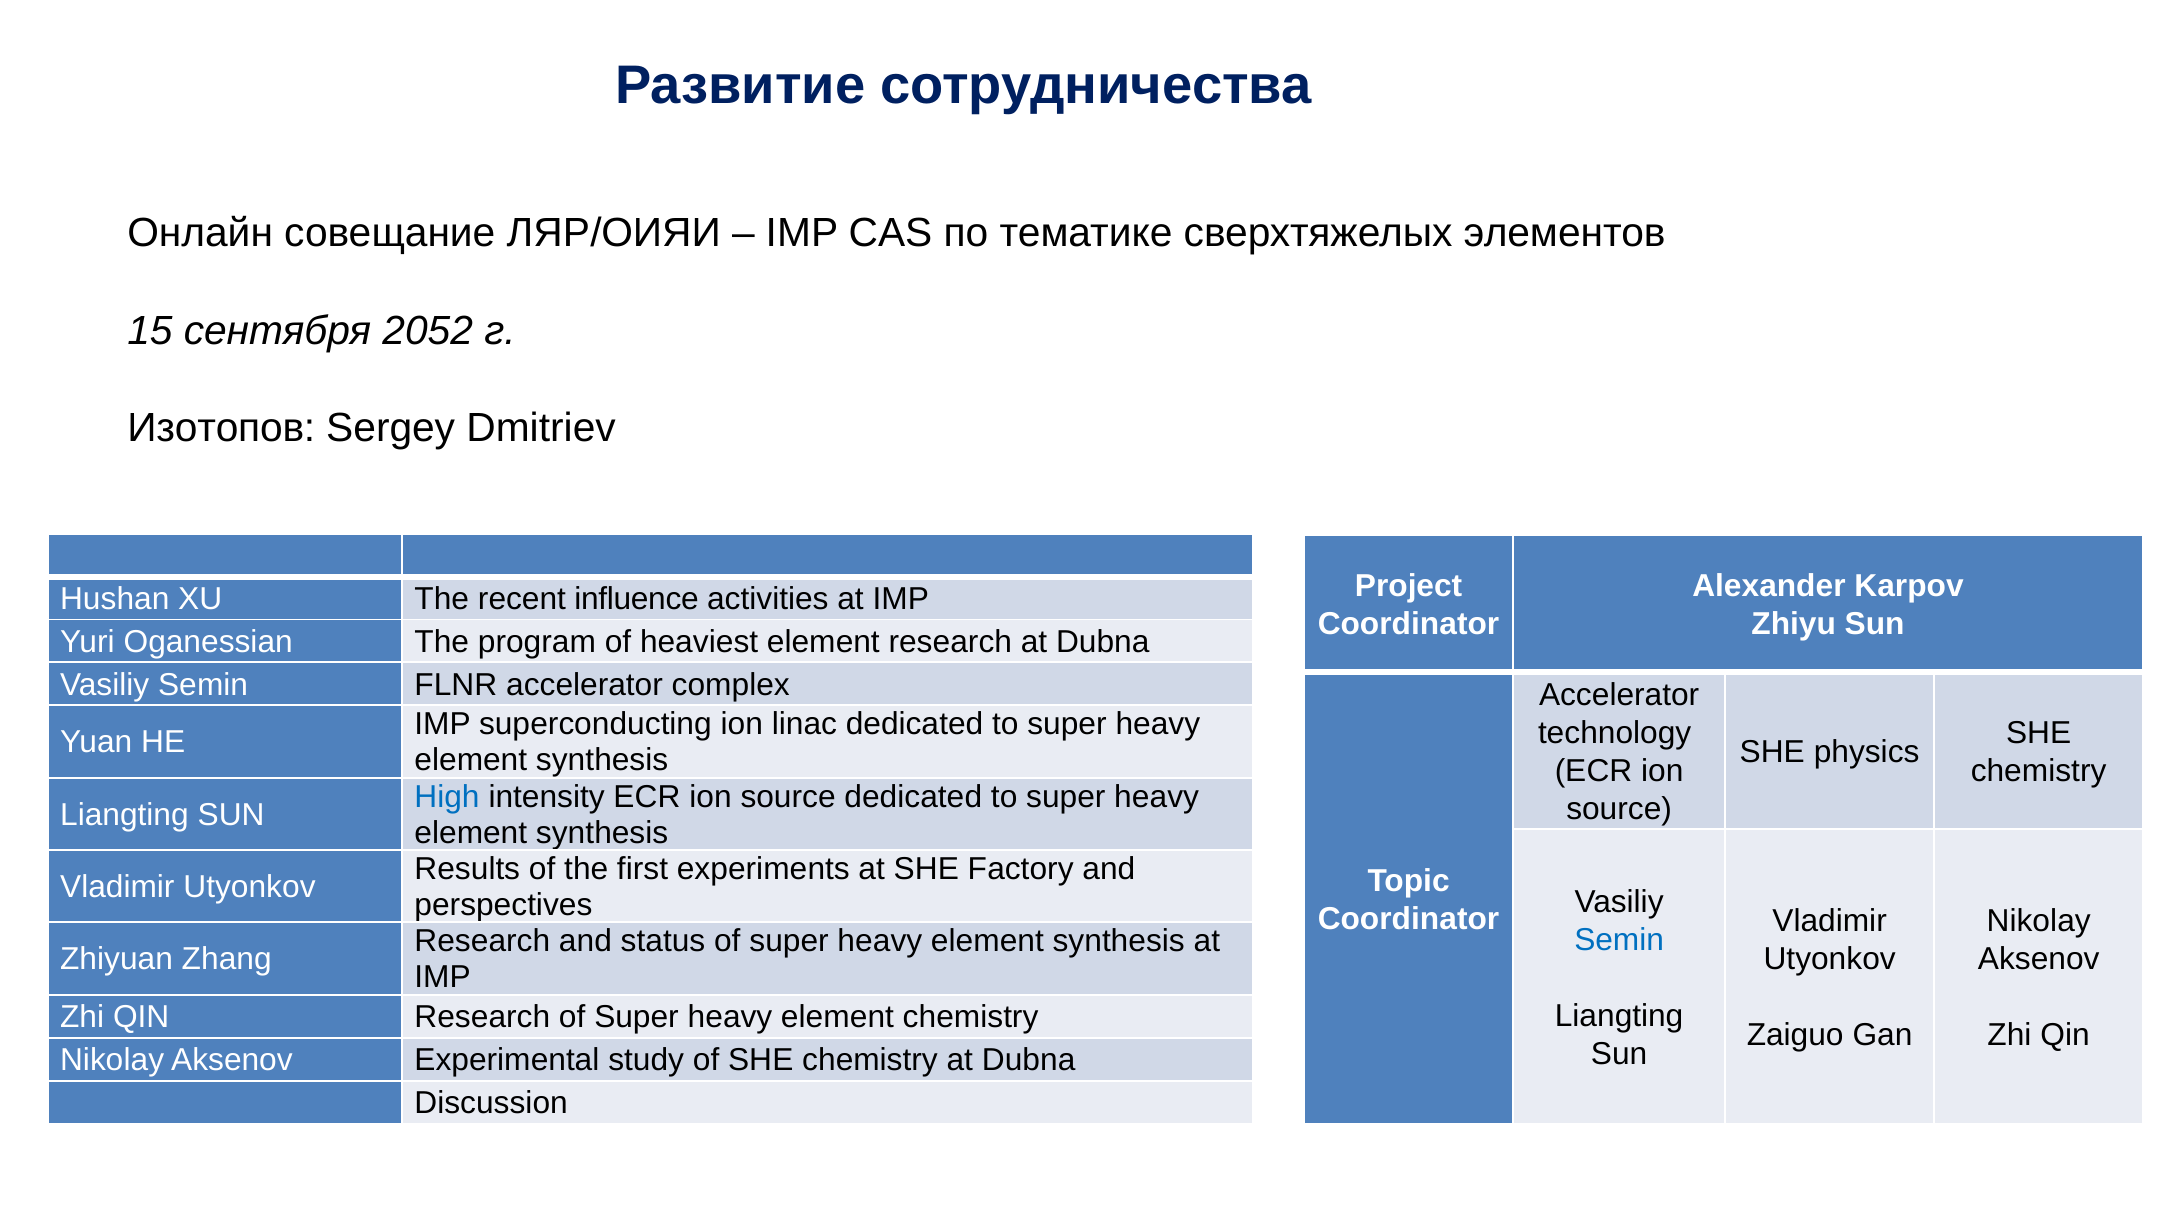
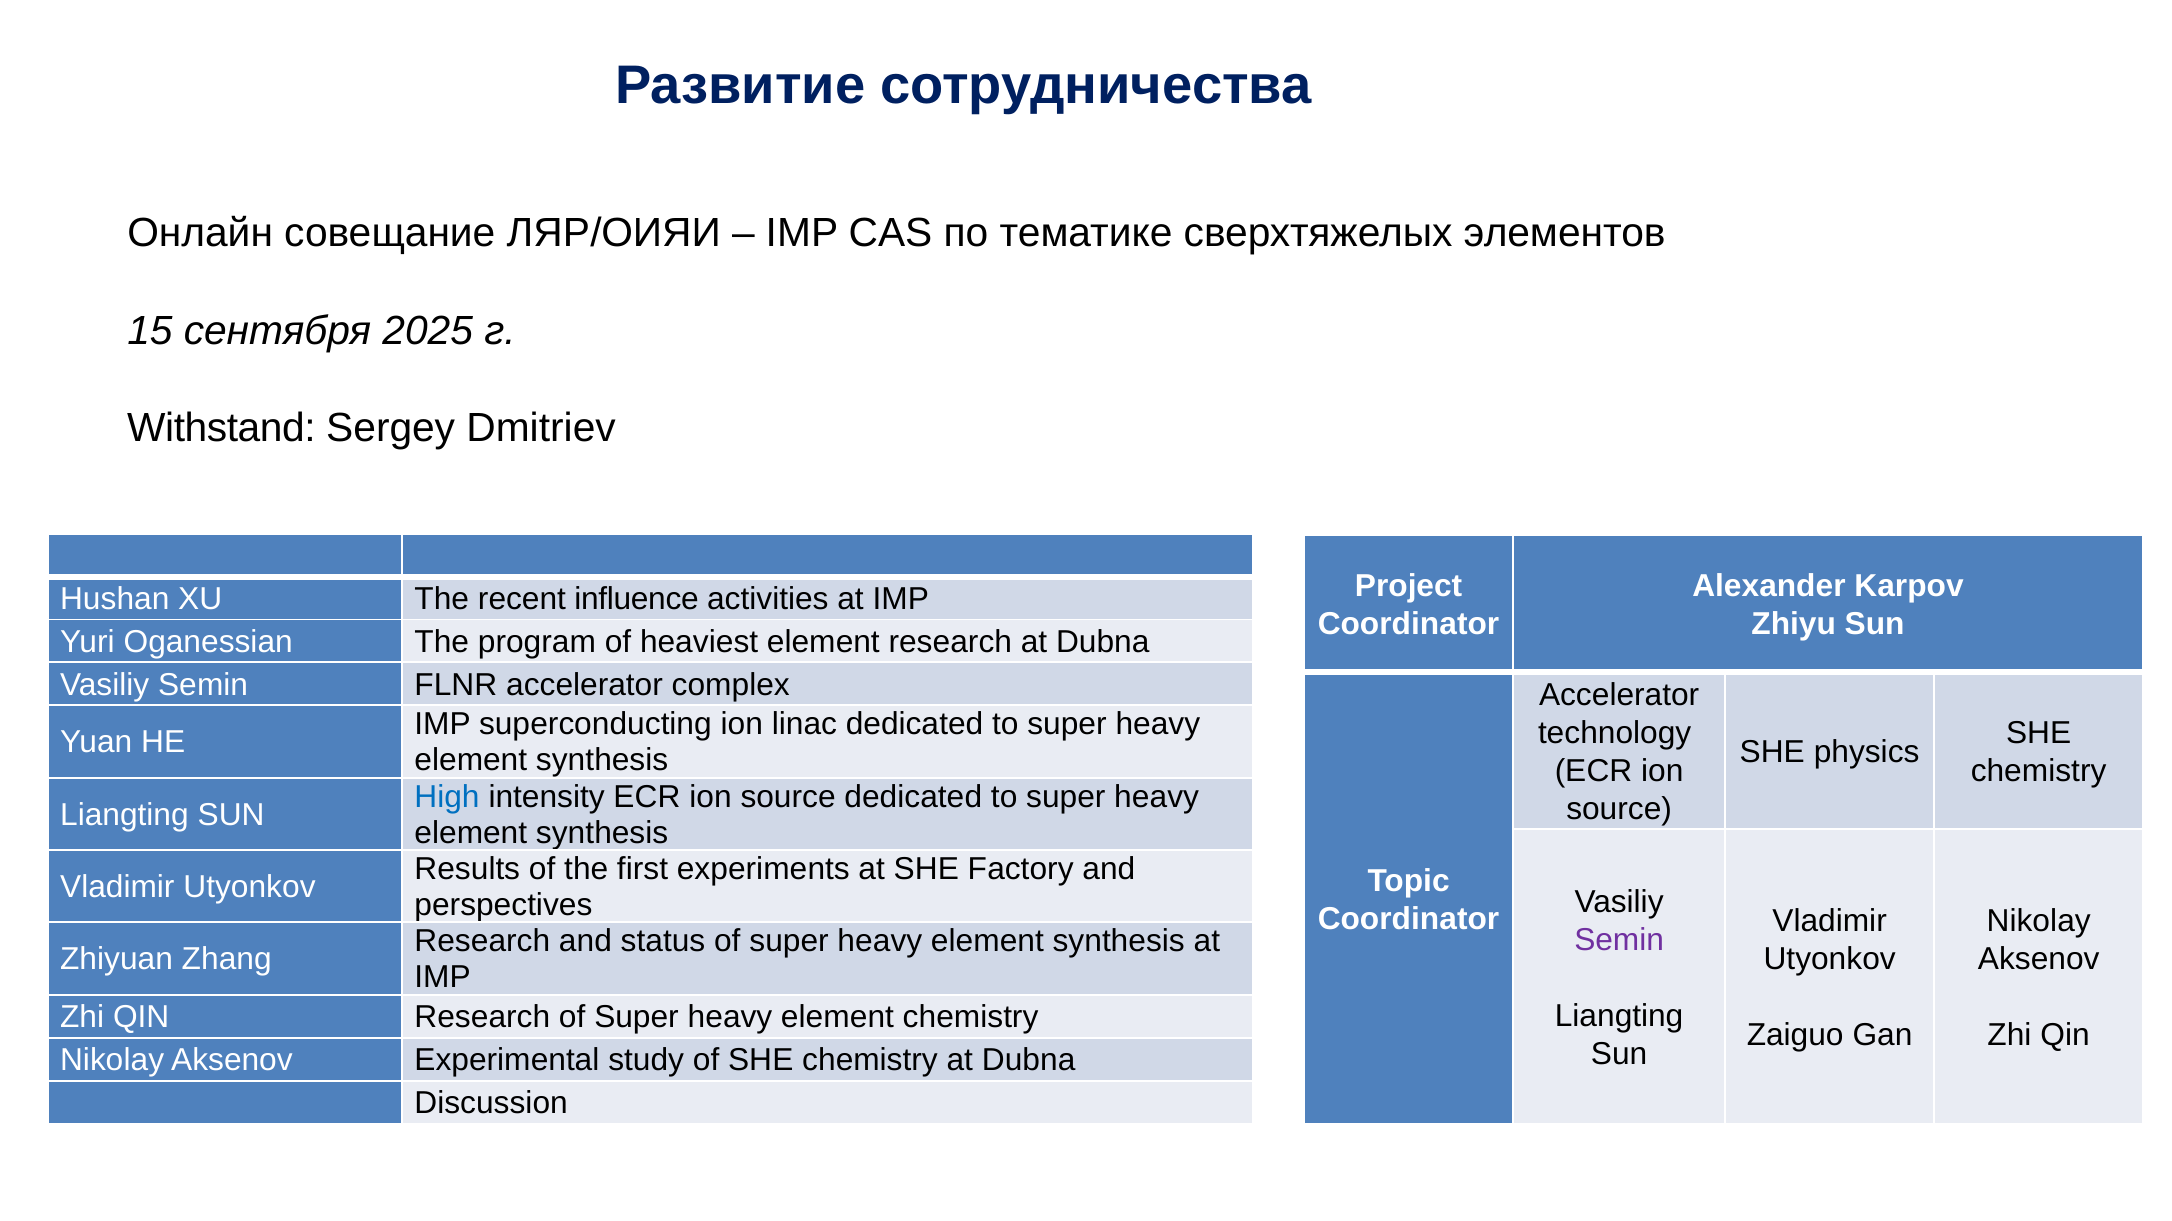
2052: 2052 -> 2025 (428, 331)
Изотопов: Изотопов -> Withstand (221, 429)
Semin colour: blue -> purple (1619, 941)
